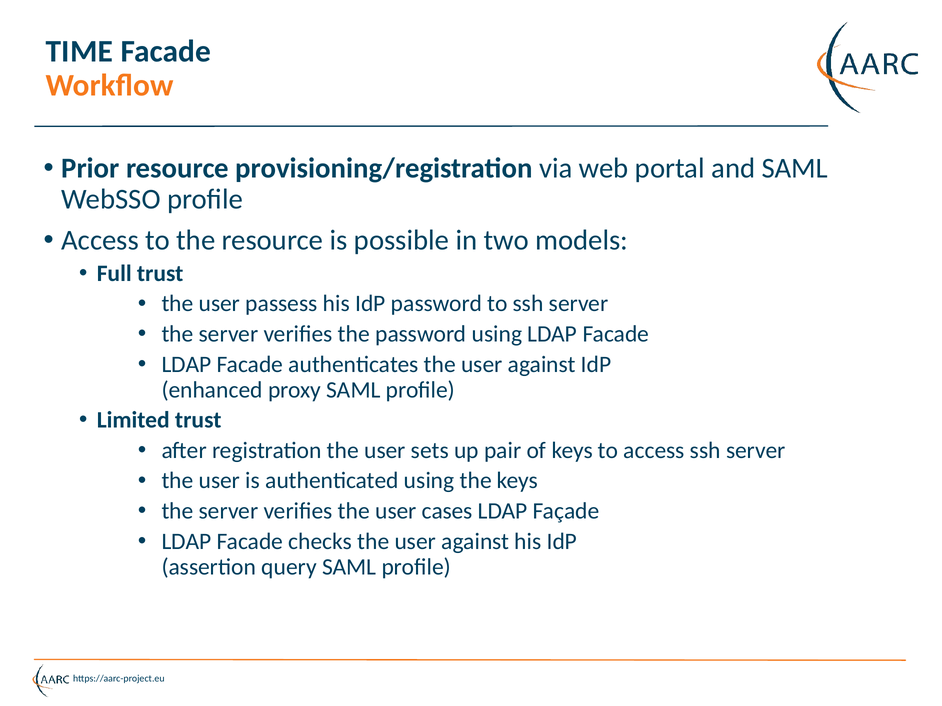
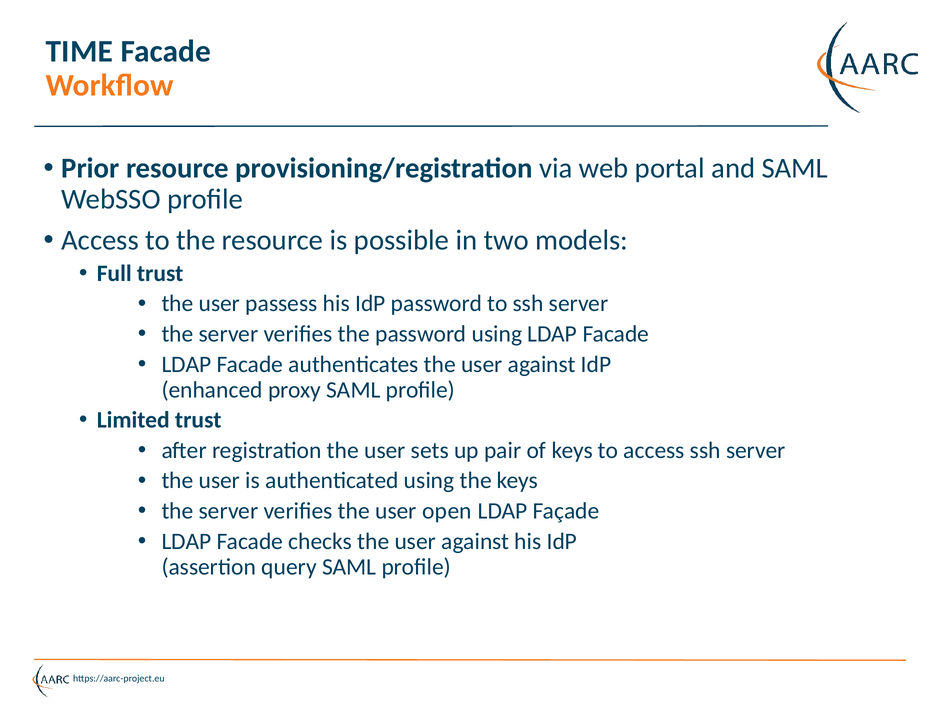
cases: cases -> open (447, 511)
